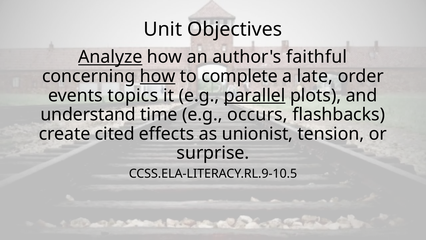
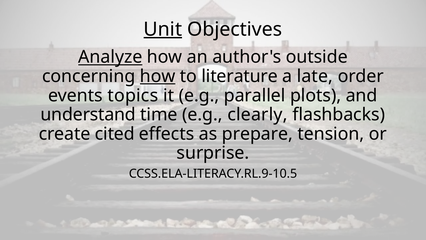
Unit underline: none -> present (163, 29)
faithful: faithful -> outside (317, 57)
complete: complete -> literature (240, 76)
parallel underline: present -> none (255, 95)
occurs: occurs -> clearly (257, 114)
unionist: unionist -> prepare (257, 134)
